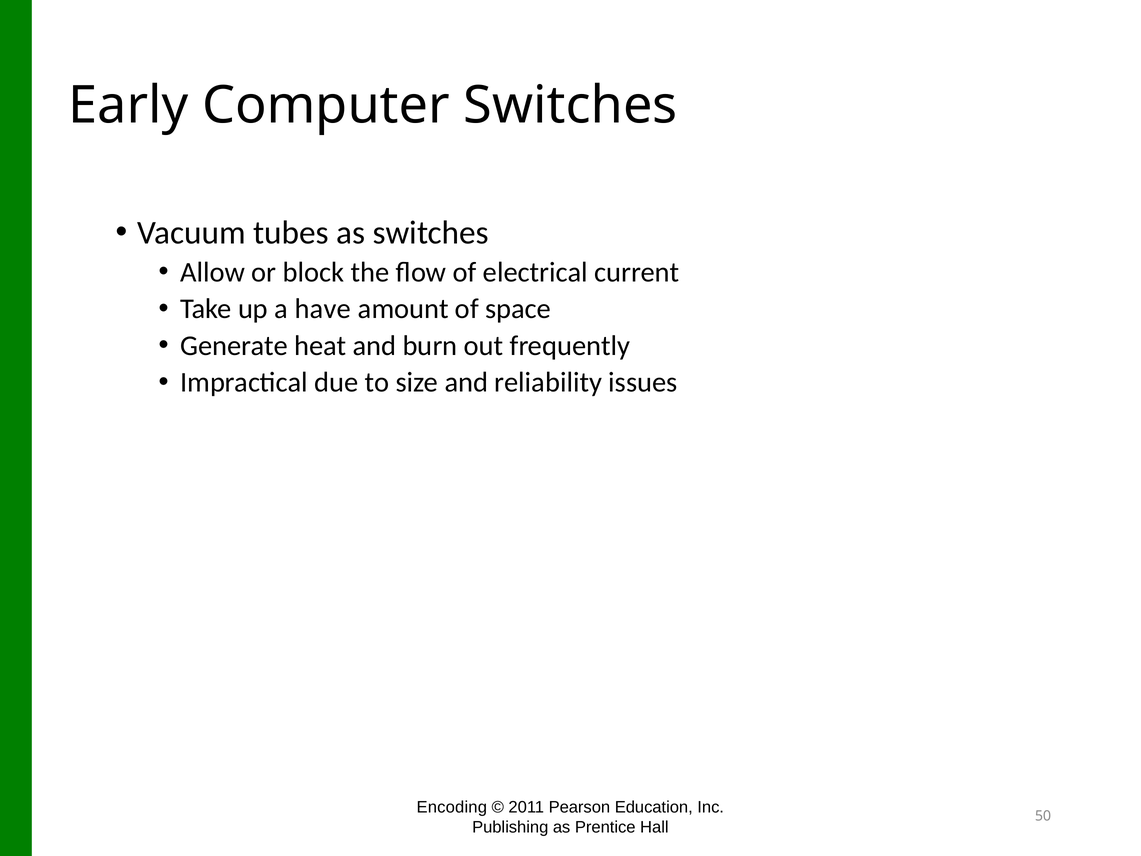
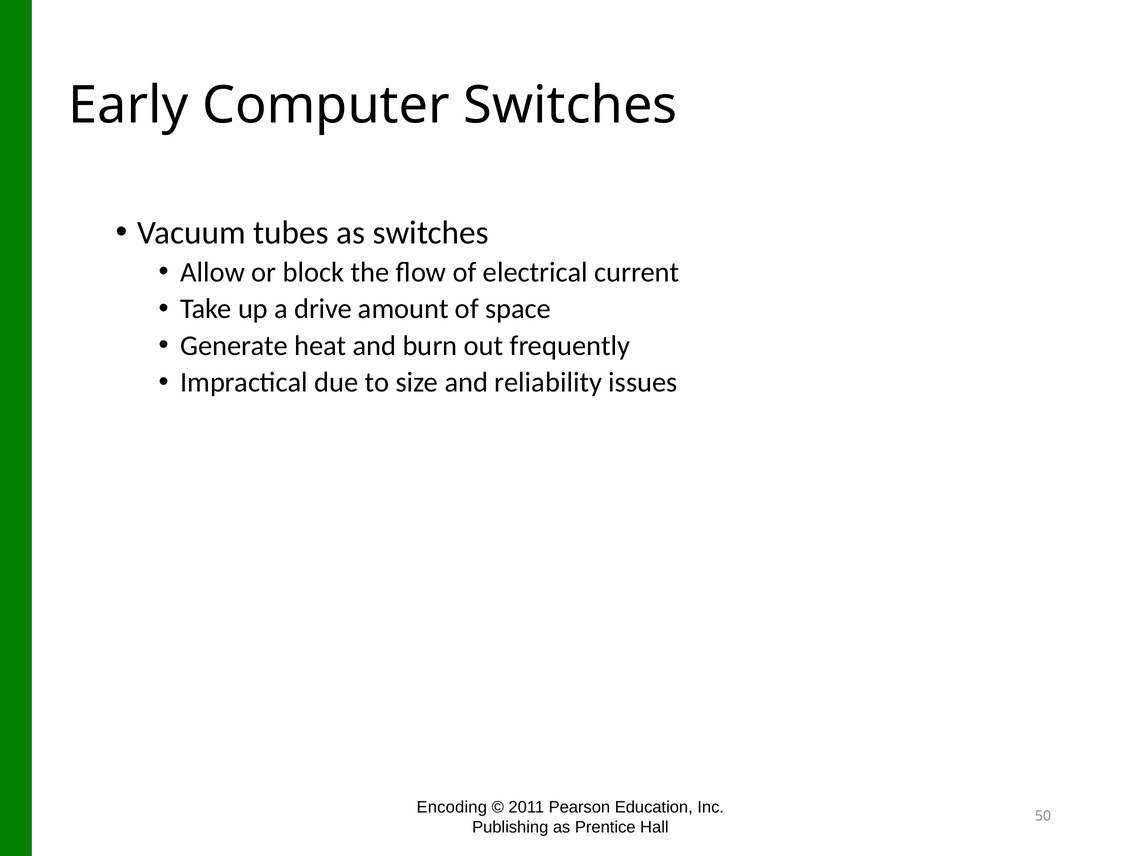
have: have -> drive (323, 309)
